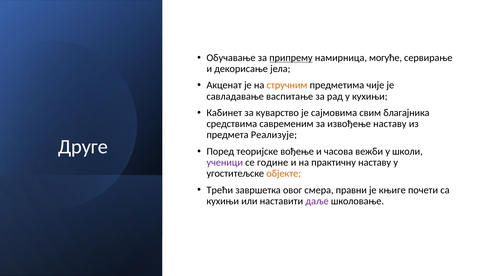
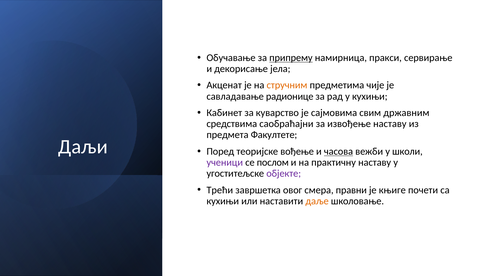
могуће: могуће -> пракси (386, 58)
васпитање: васпитање -> радионице (290, 96)
благајника: благајника -> државним (406, 113)
савременим: савременим -> саобраћајни (286, 124)
Реализује: Реализује -> Факултете (274, 135)
Друге: Друге -> Даљи (83, 147)
часова underline: none -> present (338, 151)
године: године -> послом (273, 162)
објекте colour: orange -> purple (284, 173)
даље colour: purple -> orange (317, 201)
